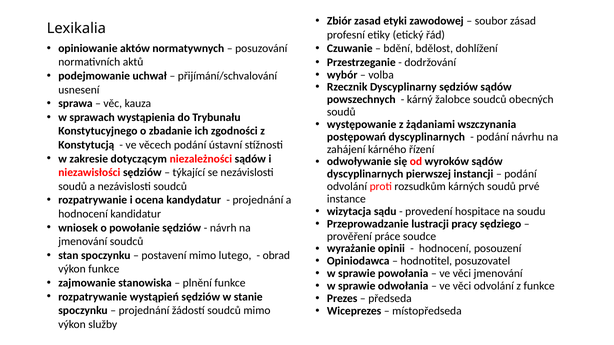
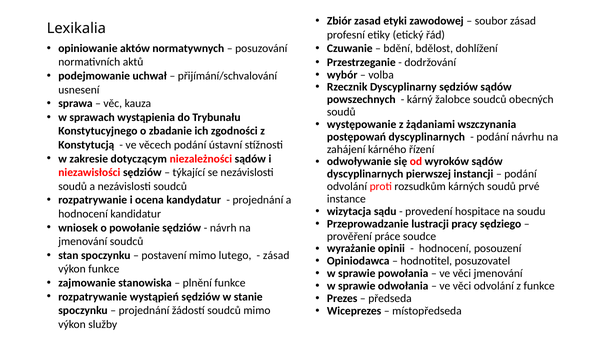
obrad: obrad -> zásad (276, 256)
